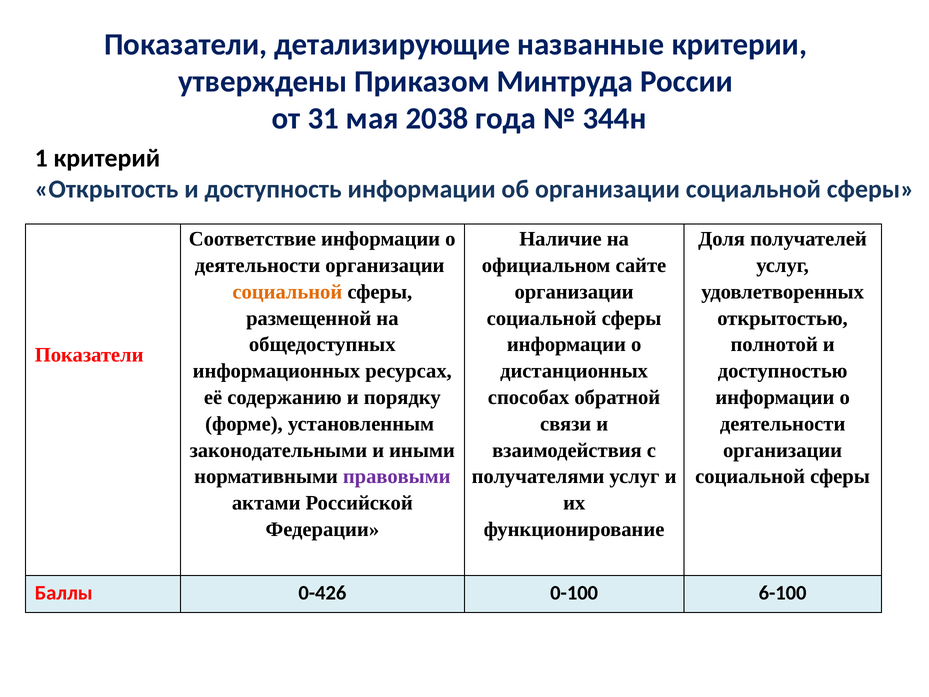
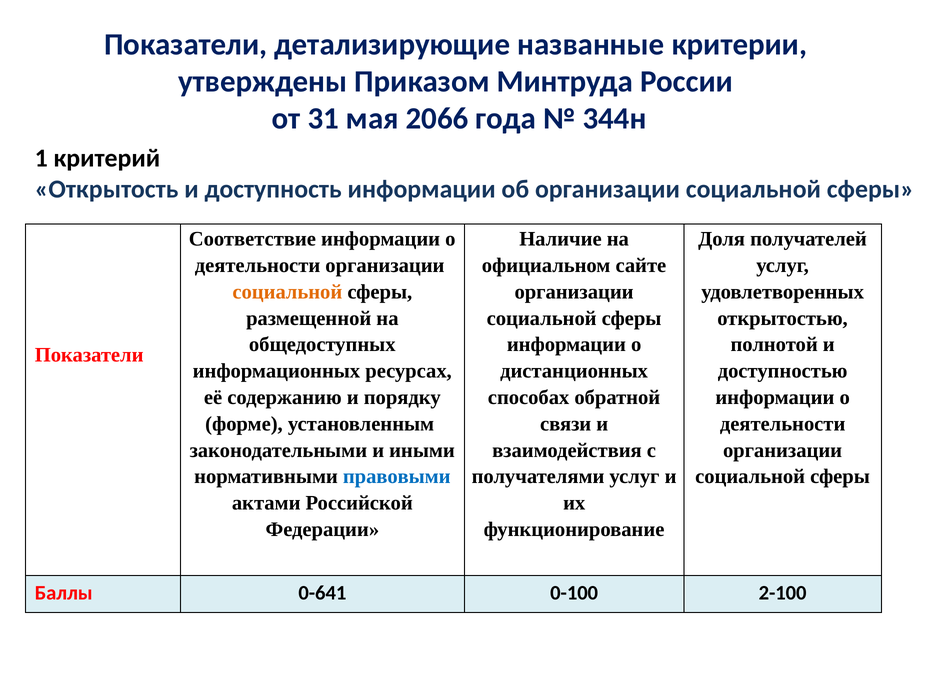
2038: 2038 -> 2066 (437, 119)
правовыми colour: purple -> blue (397, 476)
0-426: 0-426 -> 0-641 (322, 593)
6-100: 6-100 -> 2-100 (783, 593)
